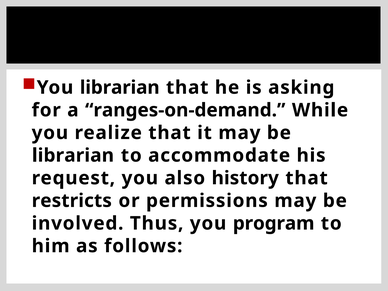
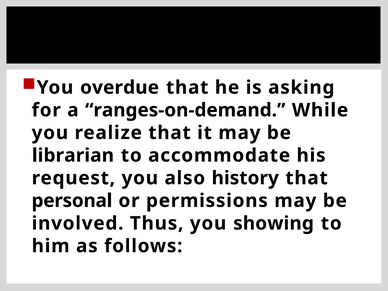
You librarian: librarian -> overdue (120, 88)
restricts: restricts -> personal (72, 201)
program: program -> showing (274, 223)
